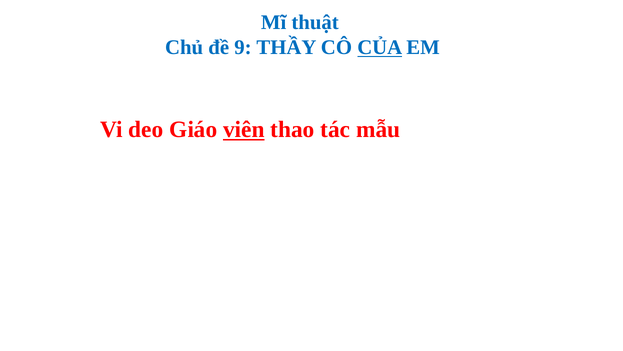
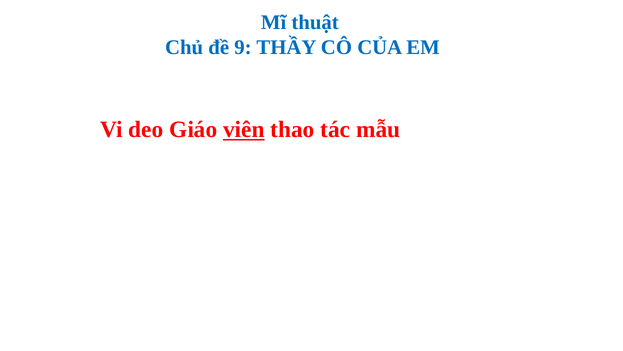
CỦA underline: present -> none (380, 47)
